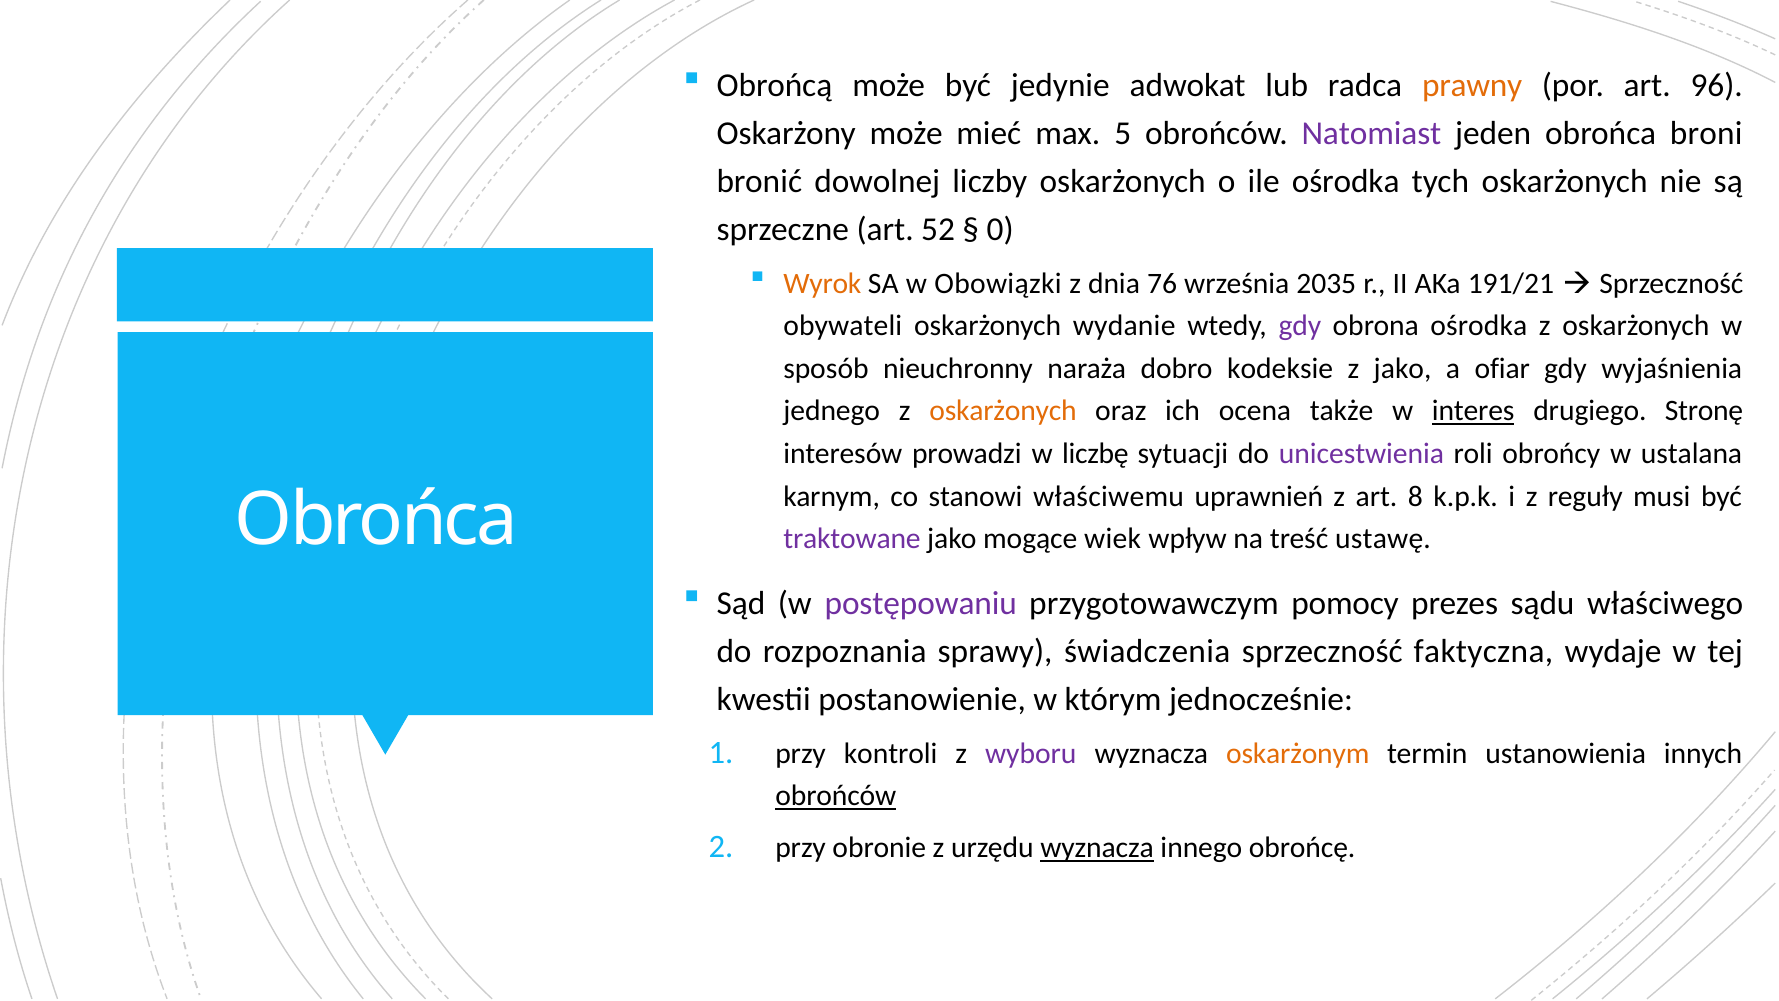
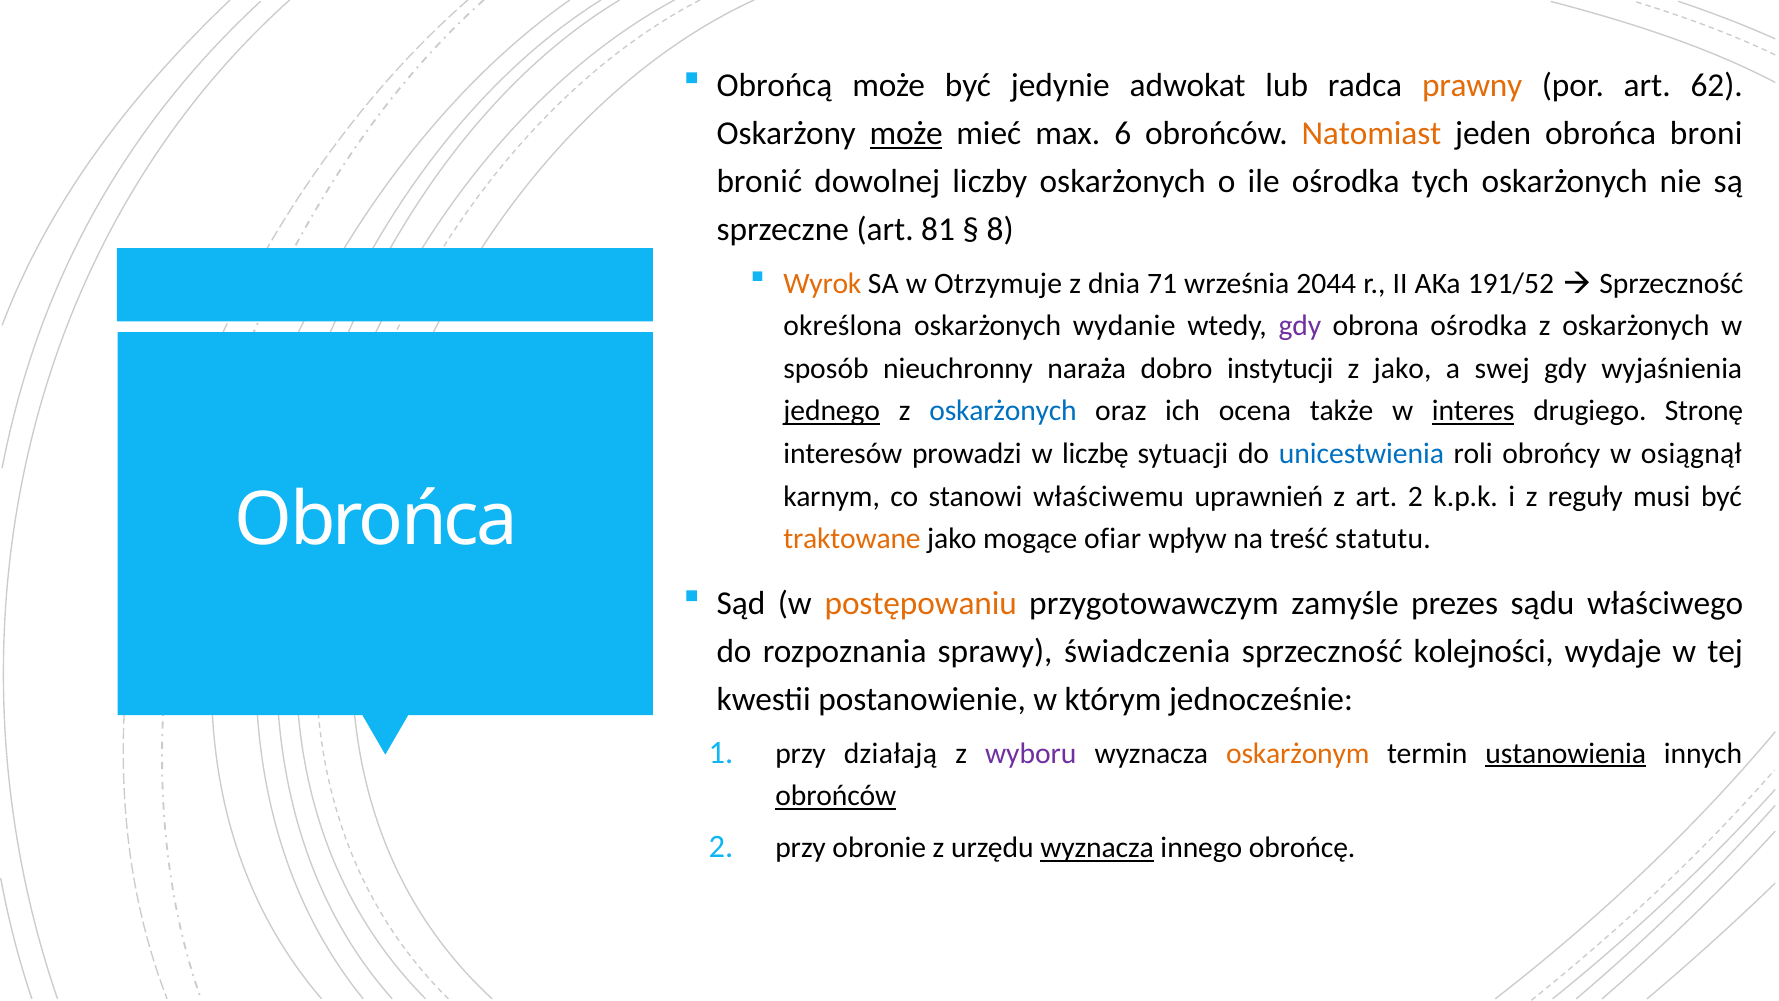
96: 96 -> 62 (1717, 85)
może underline: none -> present (906, 133)
5: 5 -> 6 (1123, 133)
Natomiast colour: purple -> orange (1371, 133)
52: 52 -> 81 (938, 229)
0: 0 -> 8 (1000, 229)
Obowiązki: Obowiązki -> Otrzymuje (998, 283)
76: 76 -> 71 (1162, 283)
2035: 2035 -> 2044 (1326, 283)
191/21: 191/21 -> 191/52 (1511, 283)
obywateli: obywateli -> określona (843, 326)
kodeksie: kodeksie -> instytucji (1280, 368)
ofiar: ofiar -> swej (1502, 368)
jednego underline: none -> present (832, 411)
oskarżonych colour: orange -> blue (1003, 411)
unicestwienia colour: purple -> blue (1361, 454)
ustalana: ustalana -> osiągnął (1691, 454)
art 8: 8 -> 2 (1415, 496)
traktowane colour: purple -> orange (852, 539)
wiek: wiek -> ofiar (1113, 539)
ustawę: ustawę -> statutu (1383, 539)
postępowaniu colour: purple -> orange (921, 603)
pomocy: pomocy -> zamyśle (1345, 603)
faktyczna: faktyczna -> kolejności (1484, 651)
kontroli: kontroli -> działają (890, 753)
ustanowienia underline: none -> present (1566, 753)
